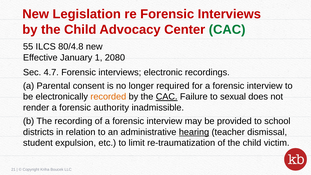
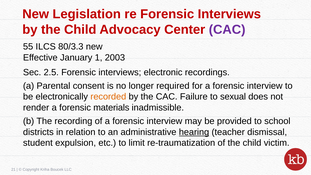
CAC colour: green -> purple (227, 30)
80/4.8: 80/4.8 -> 80/3.3 (71, 47)
2080: 2080 -> 2003 (115, 58)
4.7: 4.7 -> 2.5 (51, 72)
CAC underline: present -> none (167, 97)
authority: authority -> materials (111, 108)
